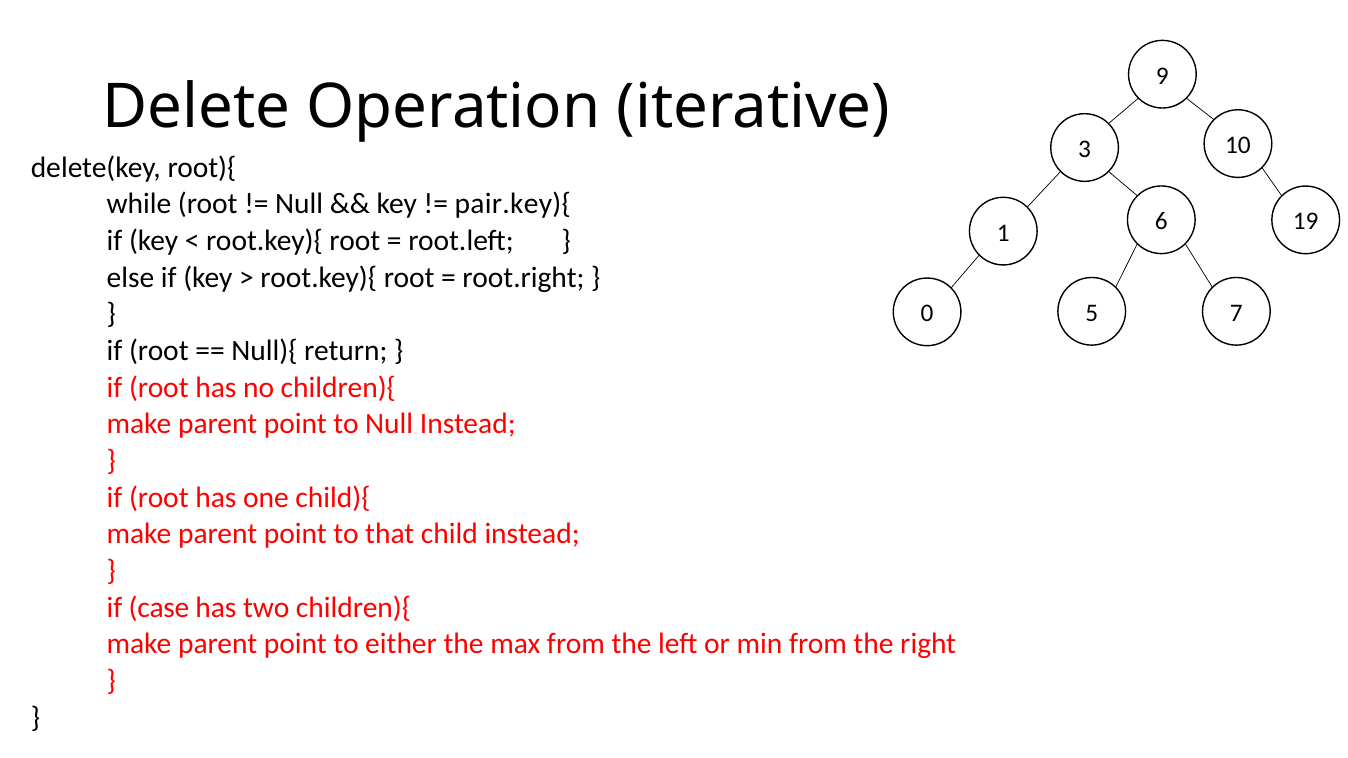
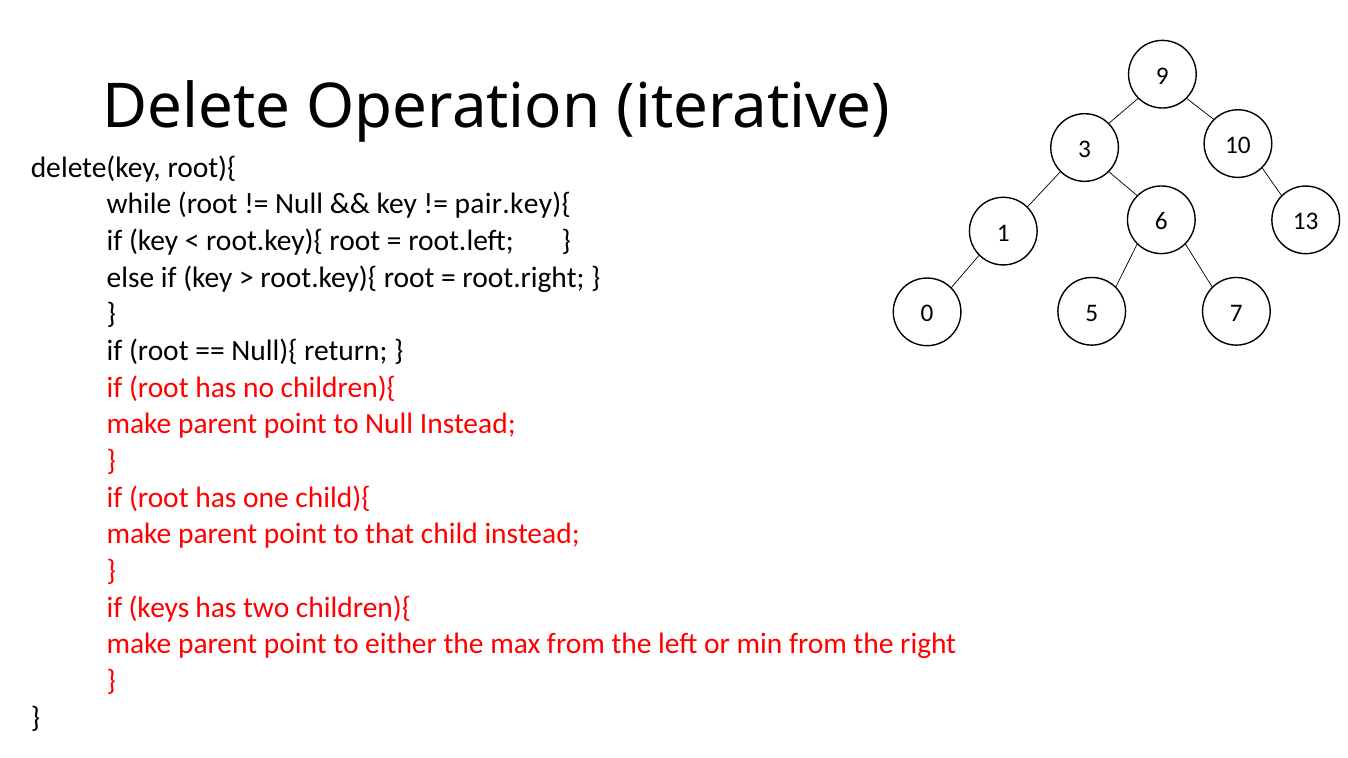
19: 19 -> 13 (1306, 222)
case: case -> keys (159, 608)
